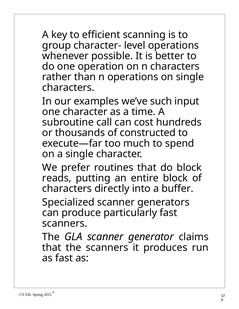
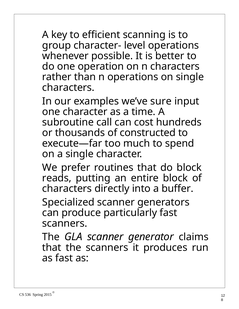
such: such -> sure (161, 101)
